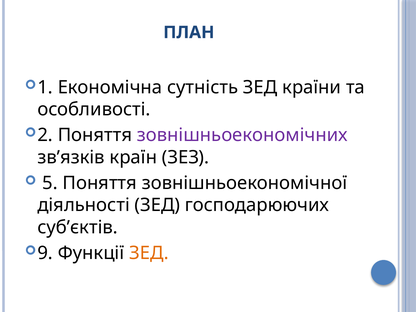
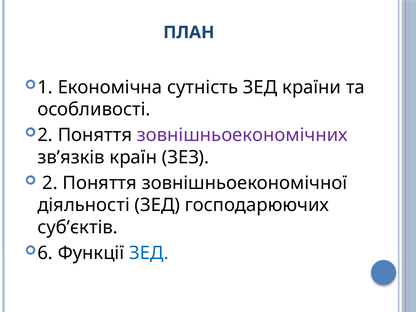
5: 5 -> 2 (50, 183)
9: 9 -> 6 (45, 253)
ЗЕД colour: orange -> blue (149, 253)
